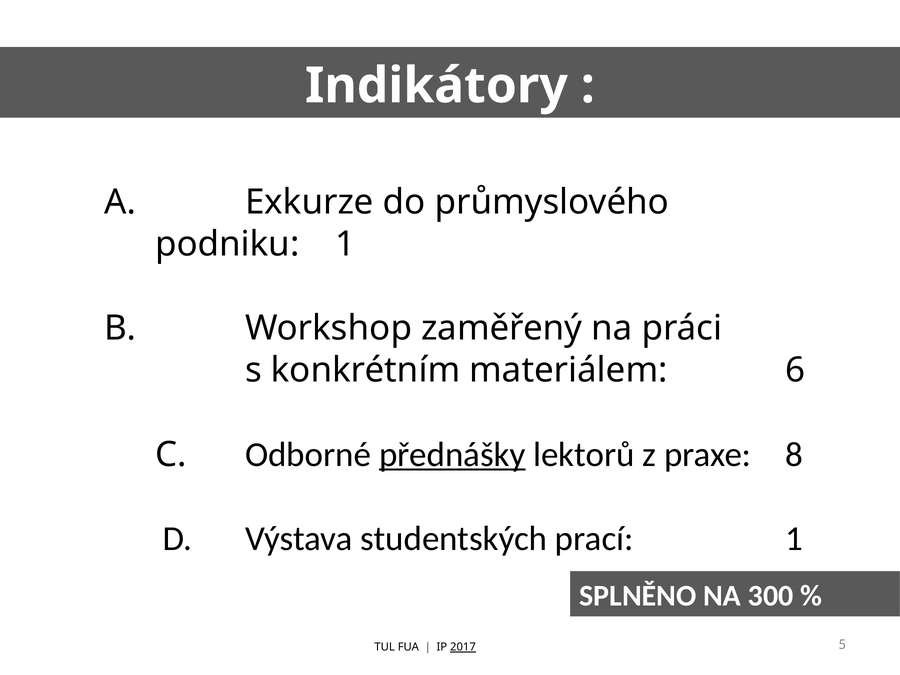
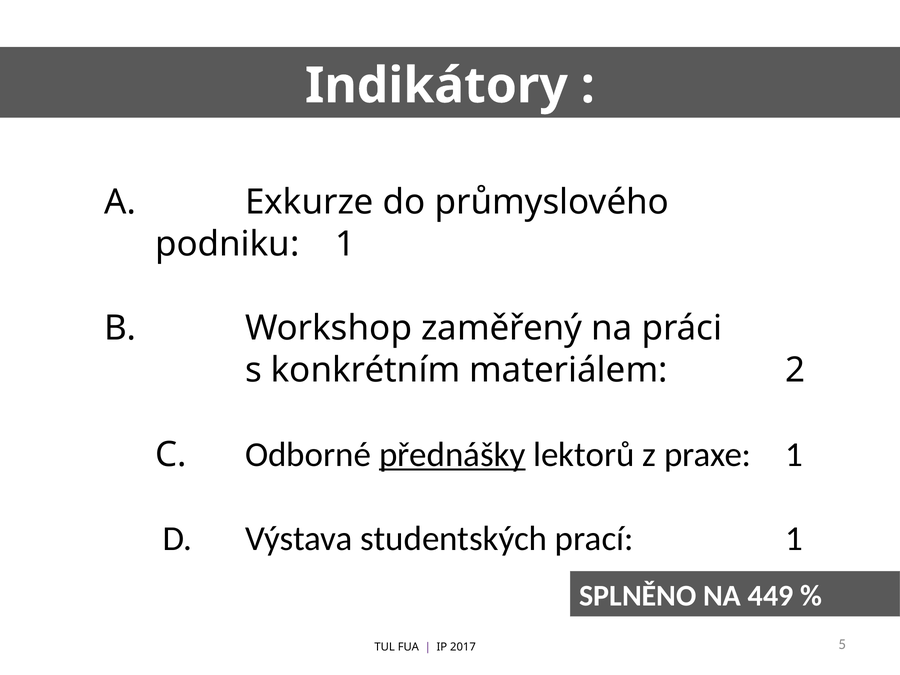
6: 6 -> 2 (795, 370)
praxe 8: 8 -> 1 (794, 454)
300: 300 -> 449 (771, 596)
2017 underline: present -> none (463, 647)
